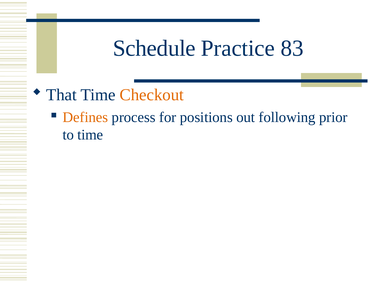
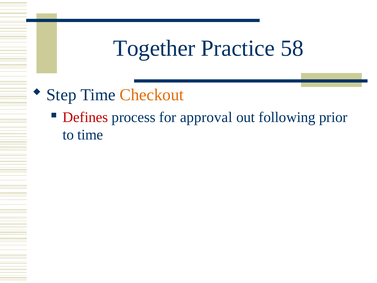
Schedule: Schedule -> Together (154, 48)
83: 83 -> 58 (292, 48)
That: That -> Step (61, 95)
Defines colour: orange -> red (85, 117)
positions: positions -> approval (206, 117)
